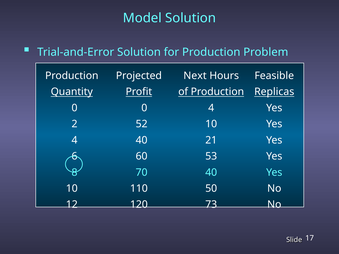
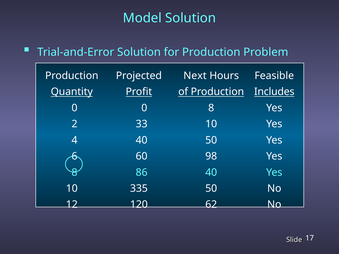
Replicas: Replicas -> Includes (274, 92)
0 4: 4 -> 8 (211, 108)
52: 52 -> 33 (142, 124)
40 21: 21 -> 50 (211, 140)
53: 53 -> 98 (211, 156)
70: 70 -> 86 (142, 173)
110: 110 -> 335 (139, 189)
73: 73 -> 62 (211, 205)
